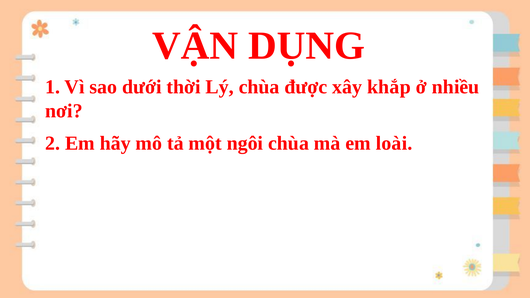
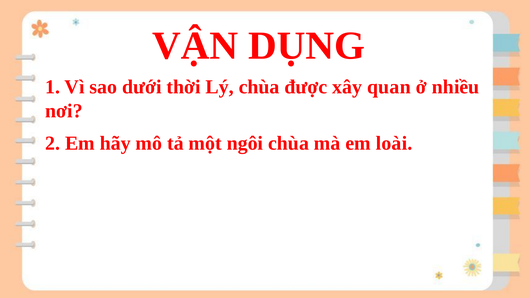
khắp: khắp -> quan (389, 87)
